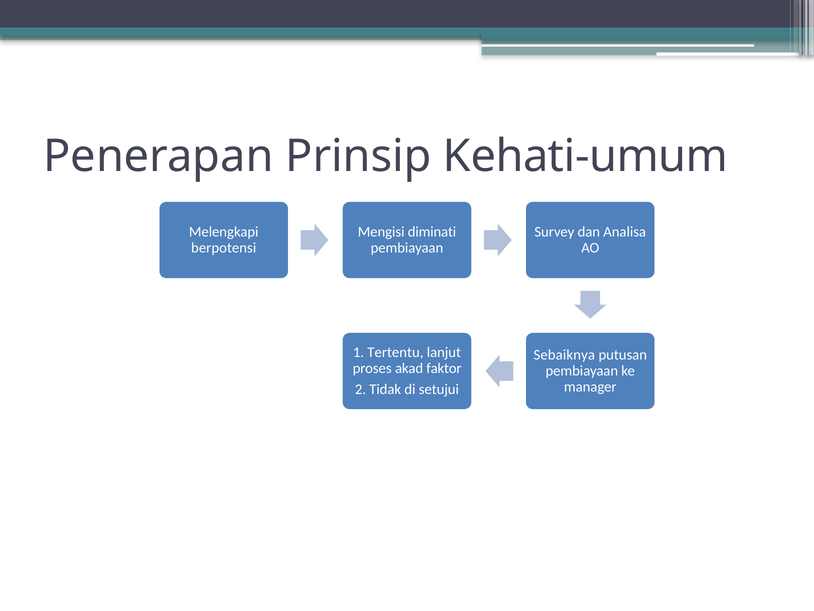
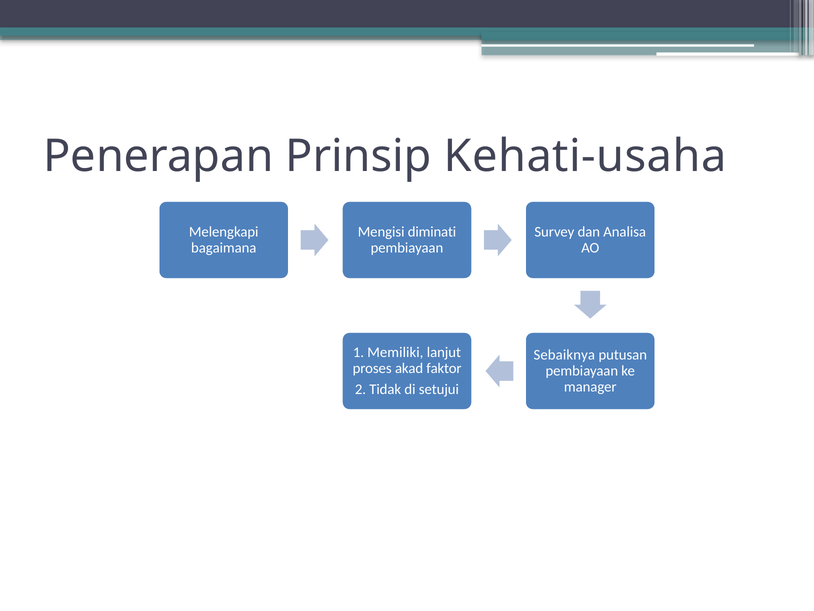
Kehati-umum: Kehati-umum -> Kehati-usaha (585, 156)
berpotensi: berpotensi -> bagaimana (224, 248)
Tertentu: Tertentu -> Memiliki (395, 352)
